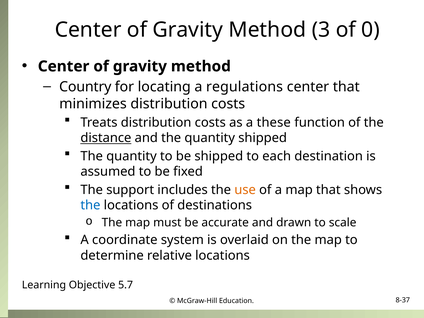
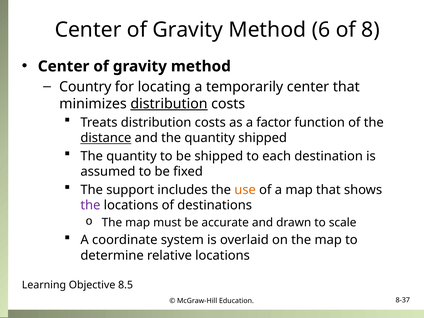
3: 3 -> 6 (321, 30)
0: 0 -> 8 (371, 30)
regulations: regulations -> temporarily (245, 87)
distribution underline: none -> present (169, 104)
these: these -> factor (274, 122)
the colour: blue -> purple (90, 205)
5.7: 5.7 -> 8.5 (126, 285)
